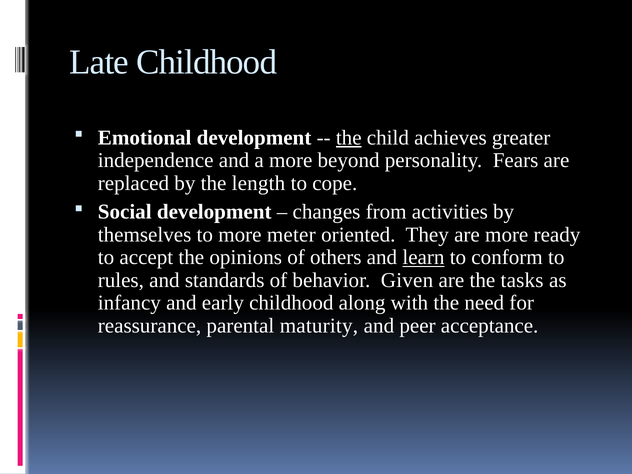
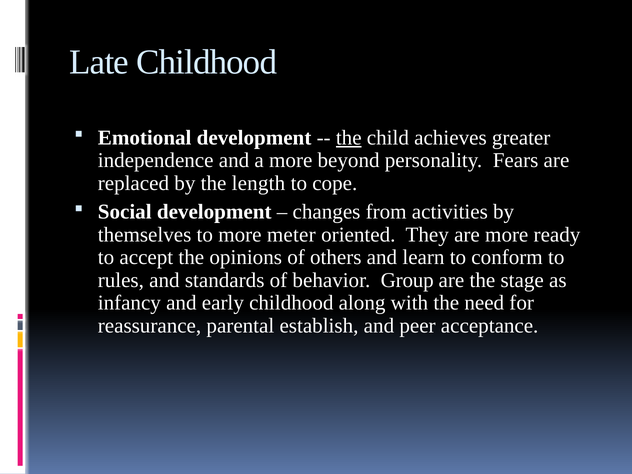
learn underline: present -> none (423, 257)
Given: Given -> Group (407, 280)
tasks: tasks -> stage (522, 280)
maturity: maturity -> establish (319, 326)
